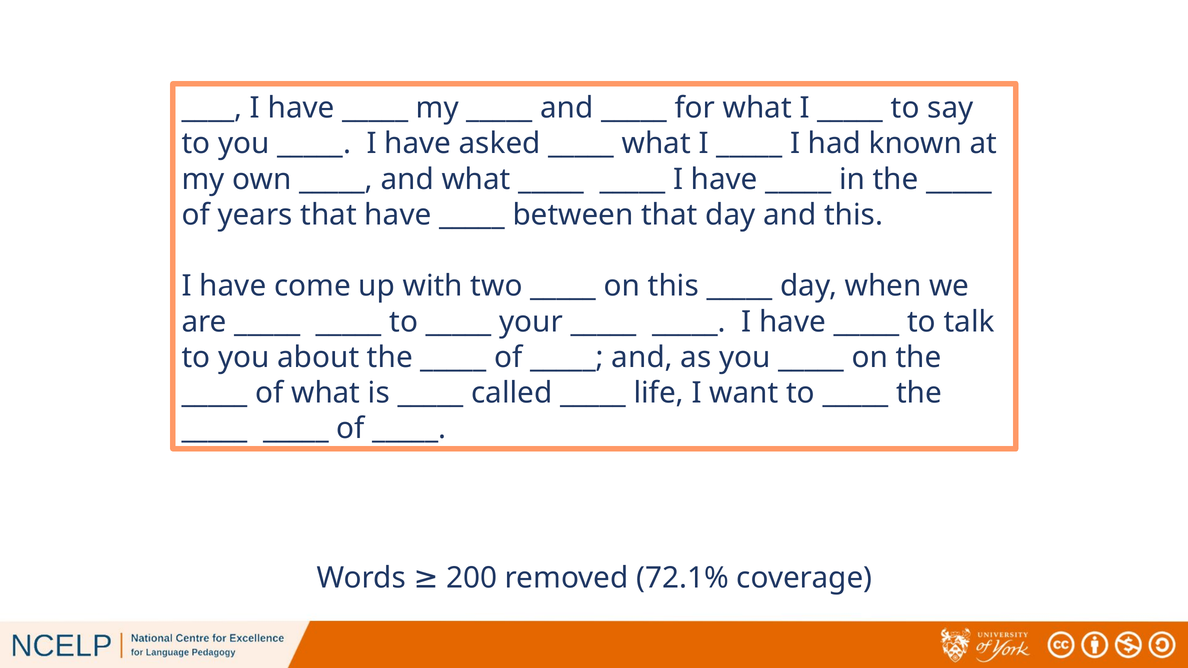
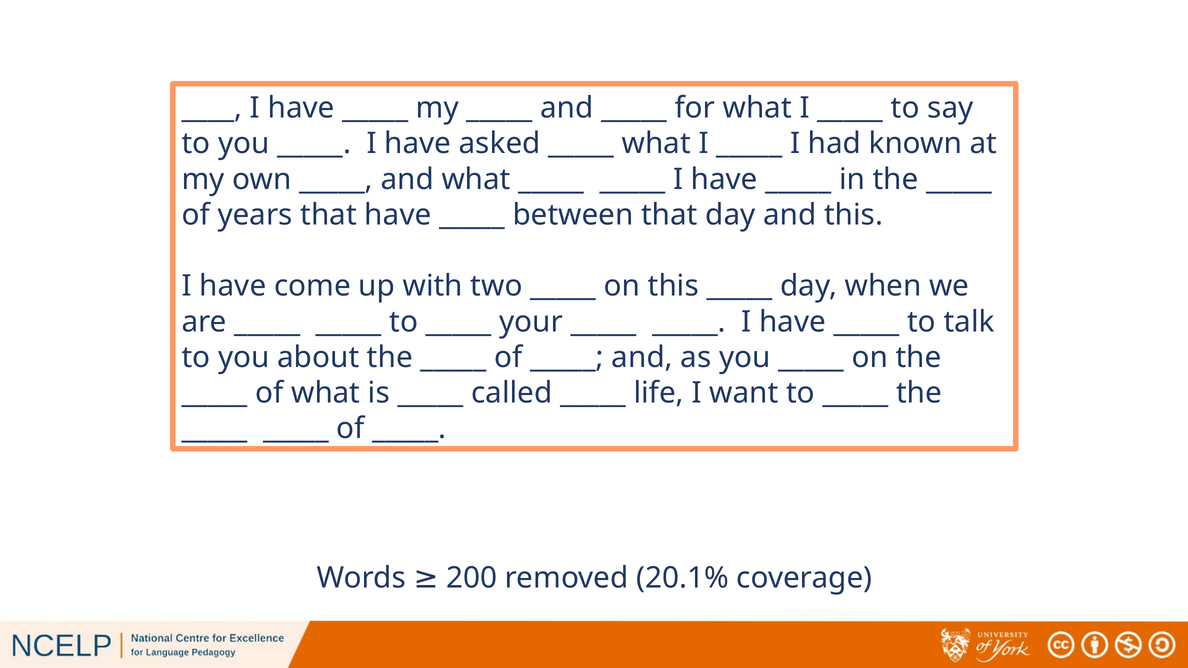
72.1%: 72.1% -> 20.1% (682, 578)
